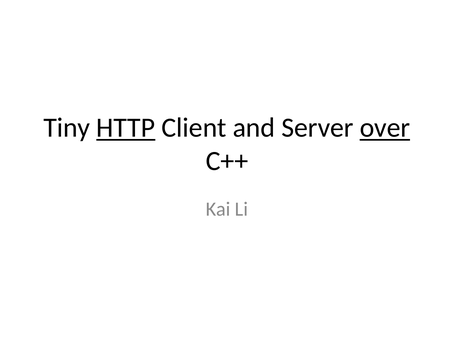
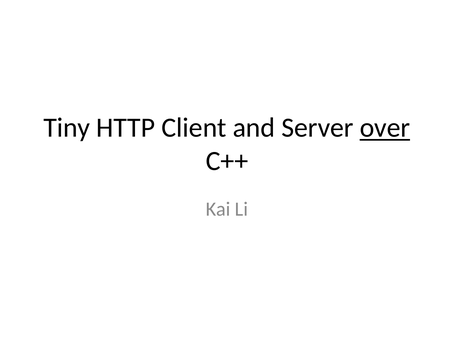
HTTP underline: present -> none (126, 128)
